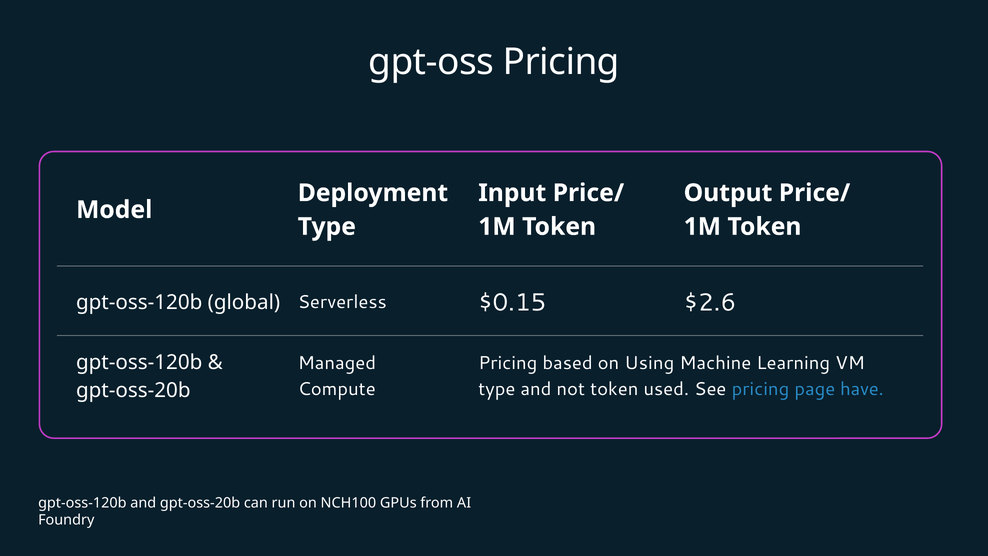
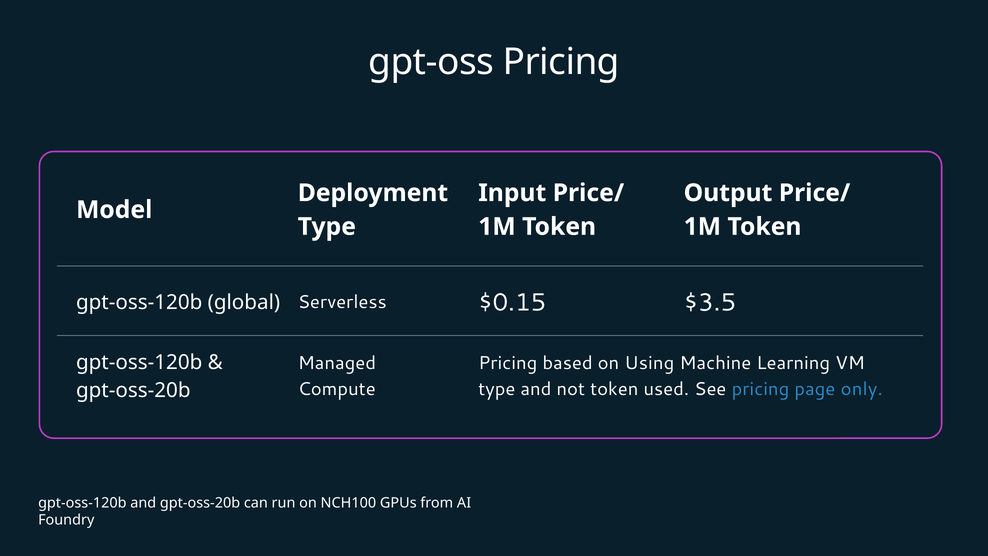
$2.6: $2.6 -> $3.5 (710, 302)
have: have -> only (862, 389)
